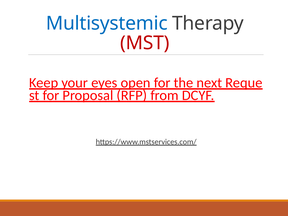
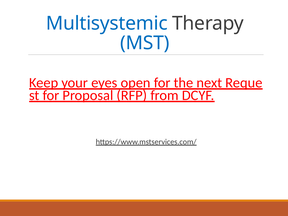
MST colour: red -> blue (145, 43)
